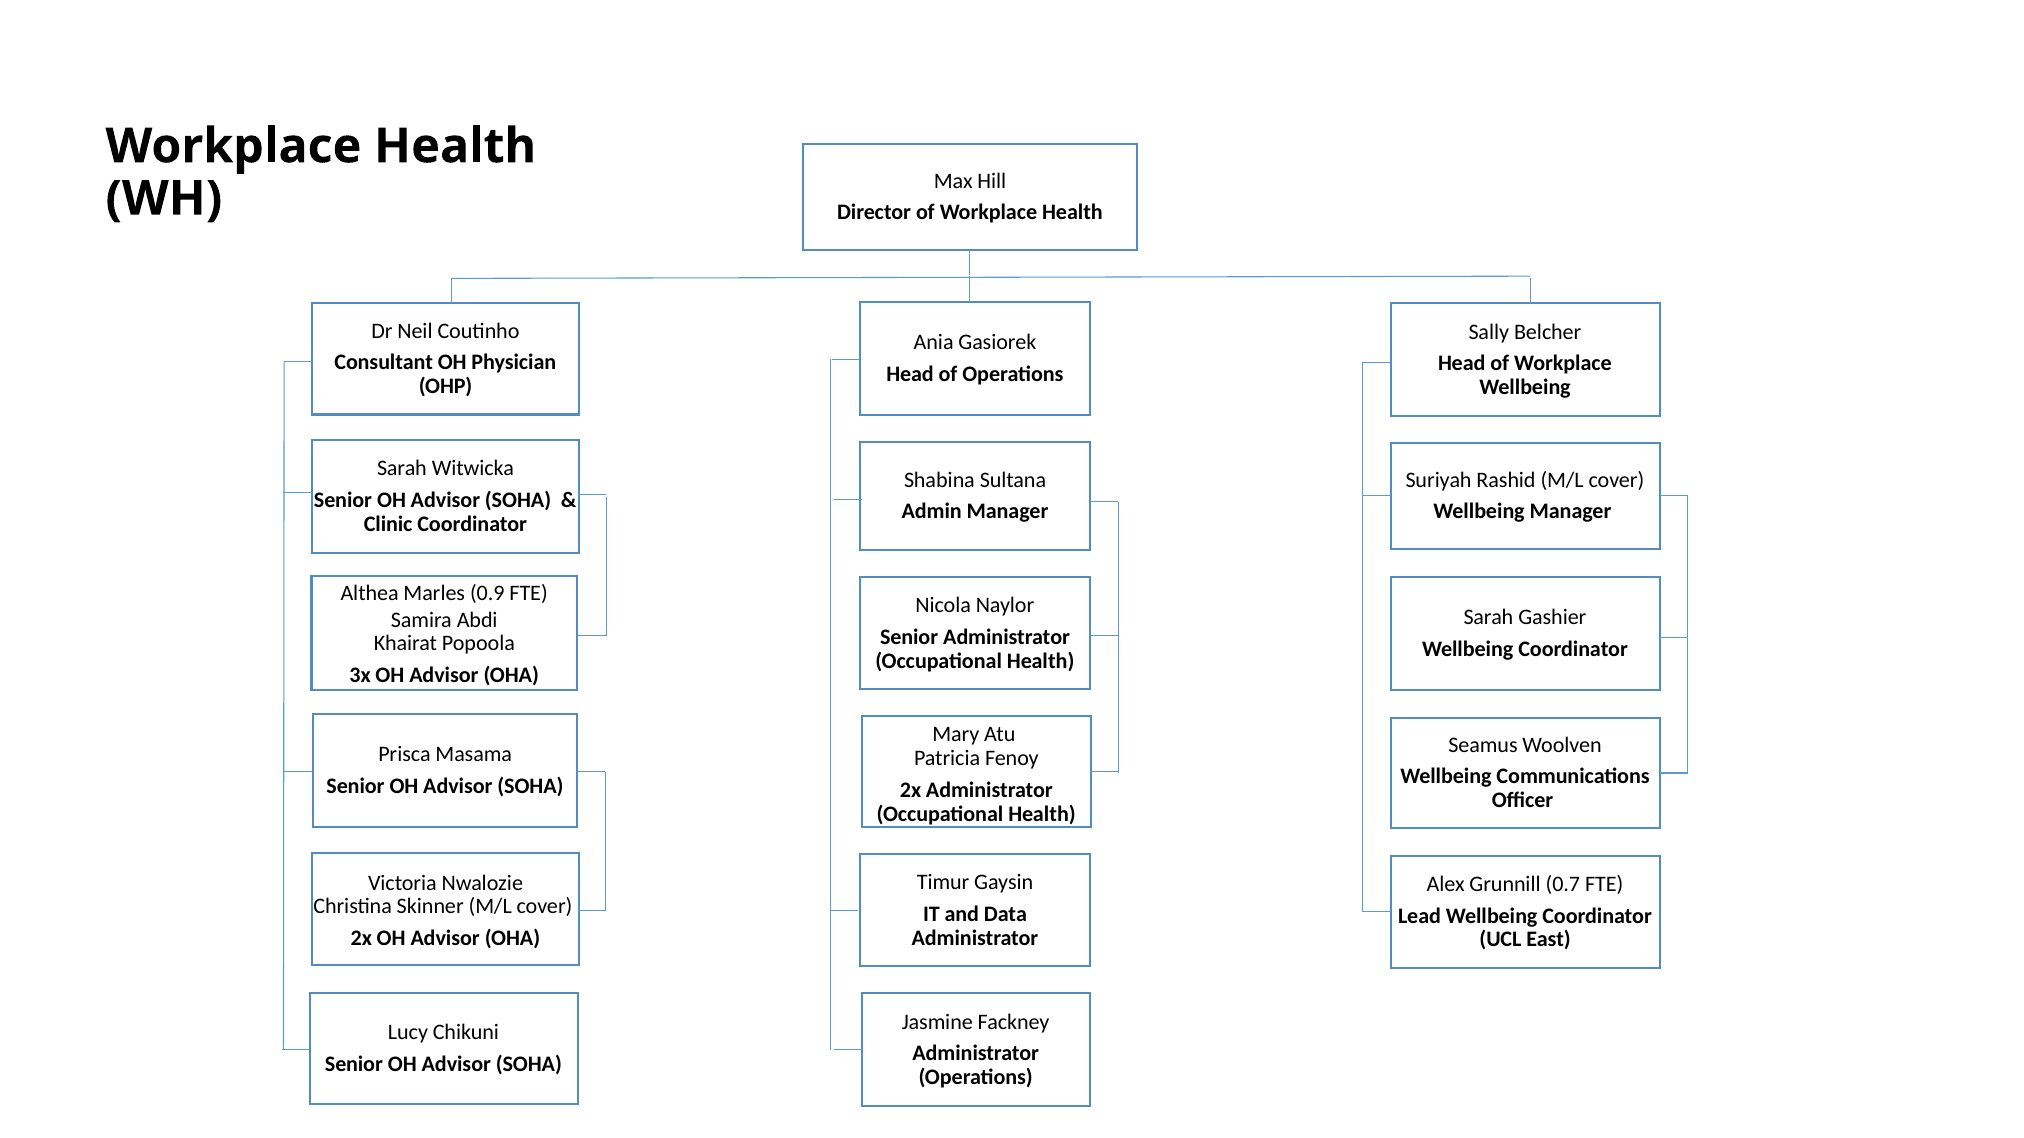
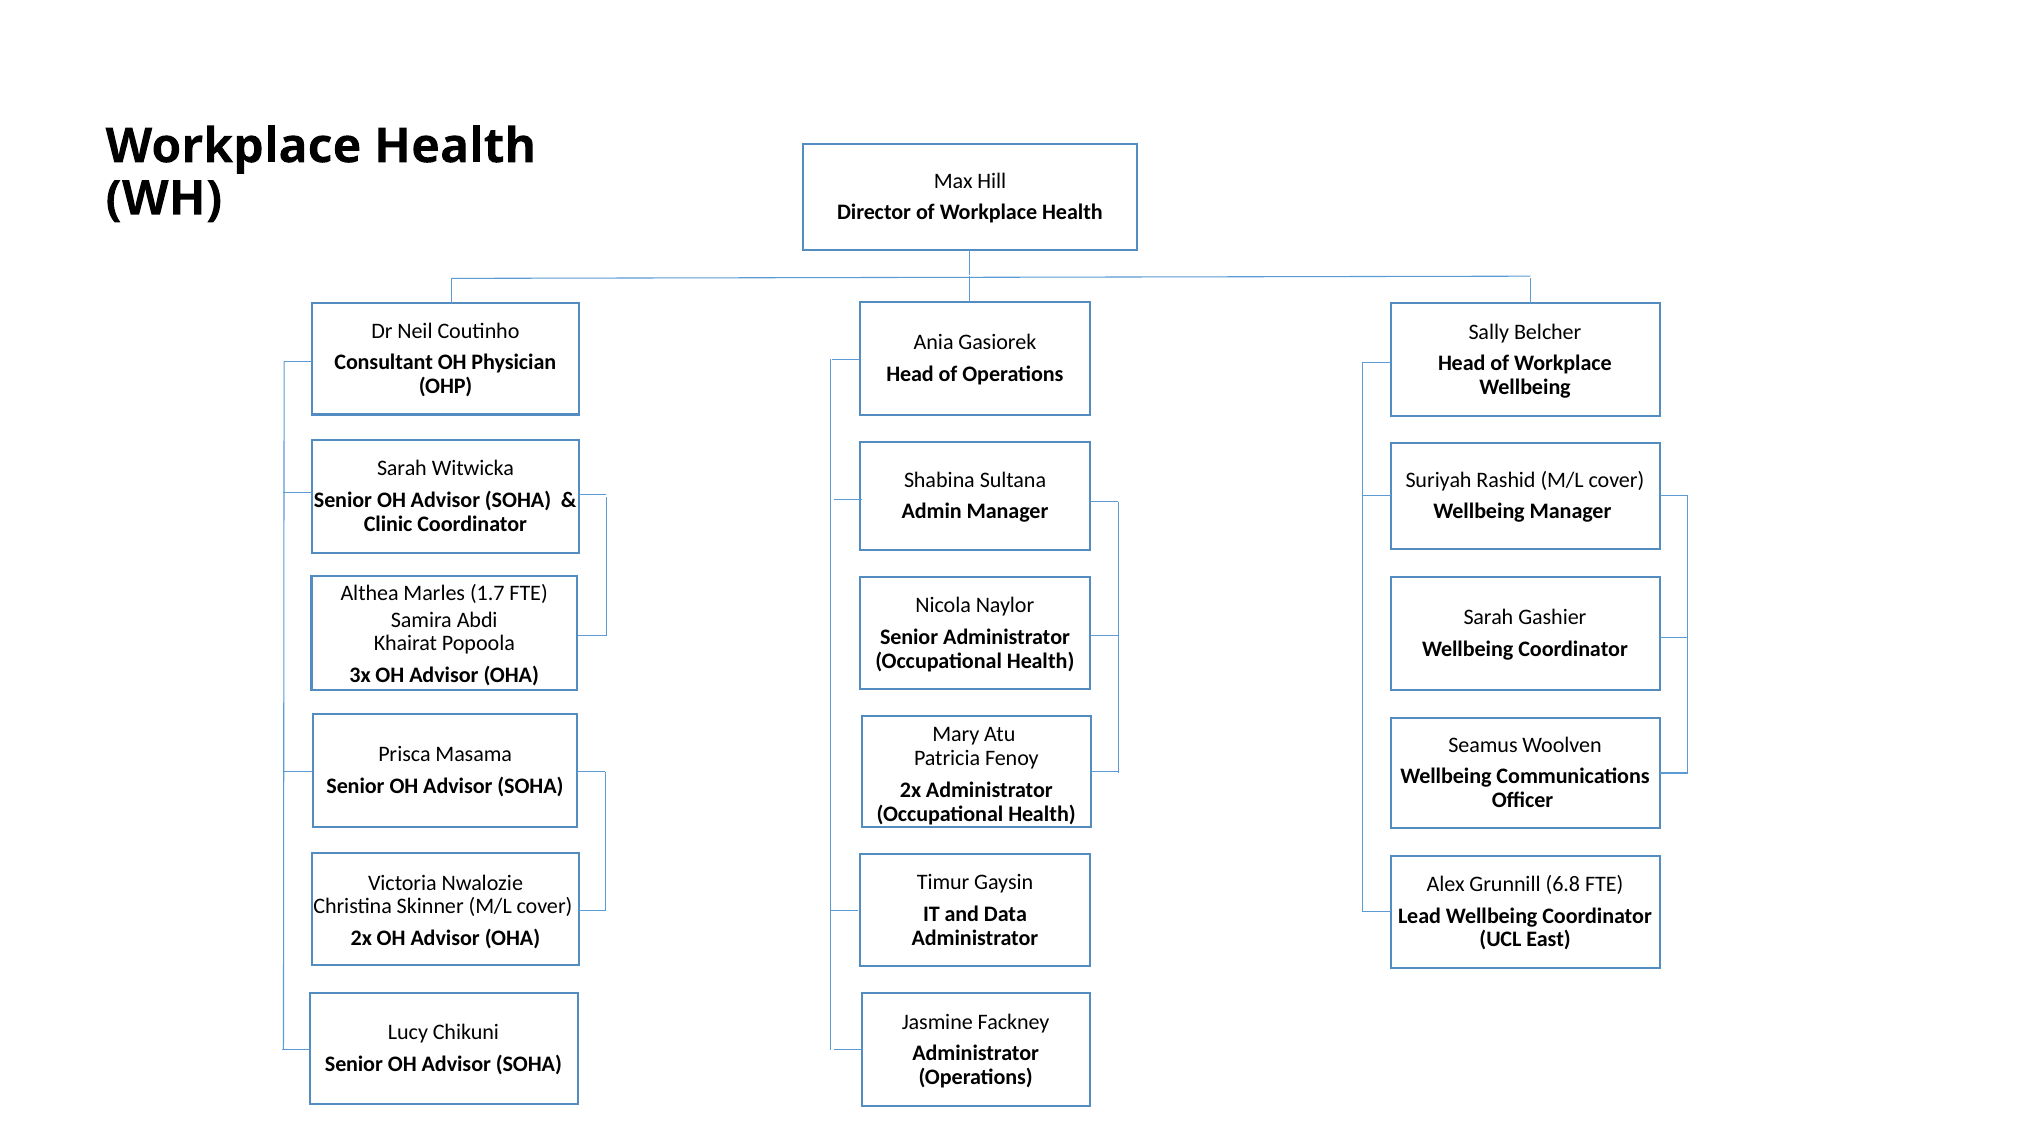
0.9: 0.9 -> 1.7 (487, 594)
0.7: 0.7 -> 6.8 (1563, 884)
